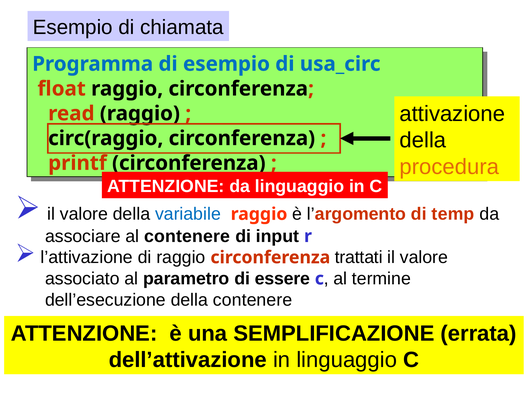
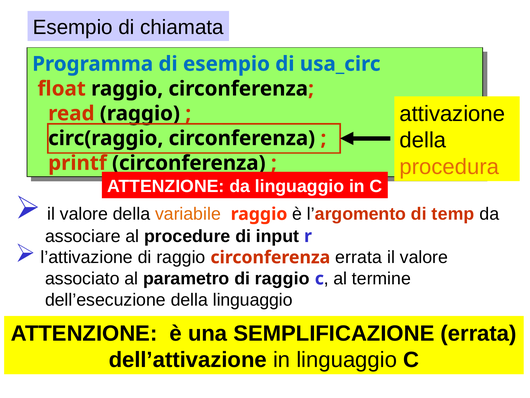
variabile colour: blue -> orange (188, 214)
al contenere: contenere -> procedure (187, 236)
circonferenza trattati: trattati -> errata (359, 257)
parametro di essere: essere -> raggio (282, 278)
della contenere: contenere -> linguaggio (253, 300)
